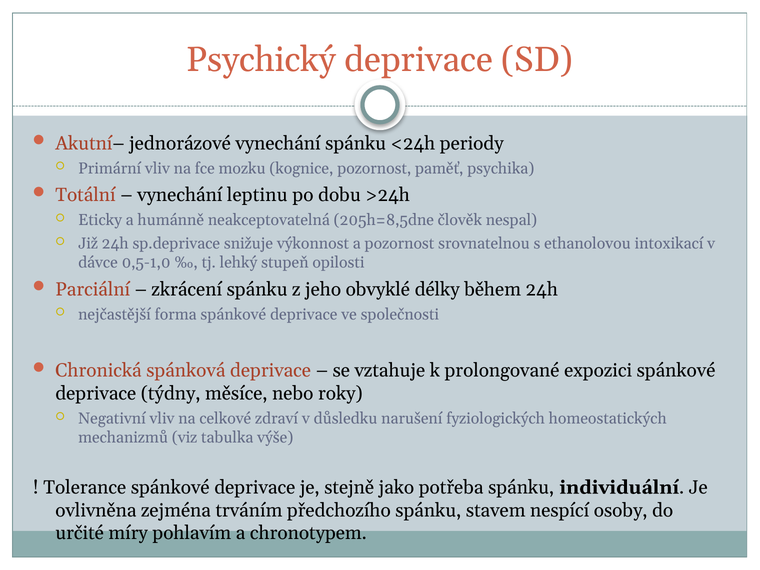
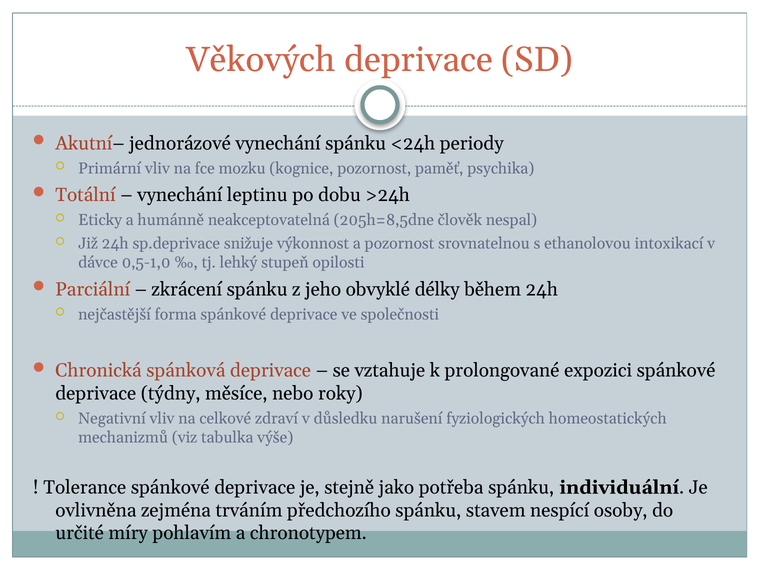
Psychický: Psychický -> Věkových (261, 60)
